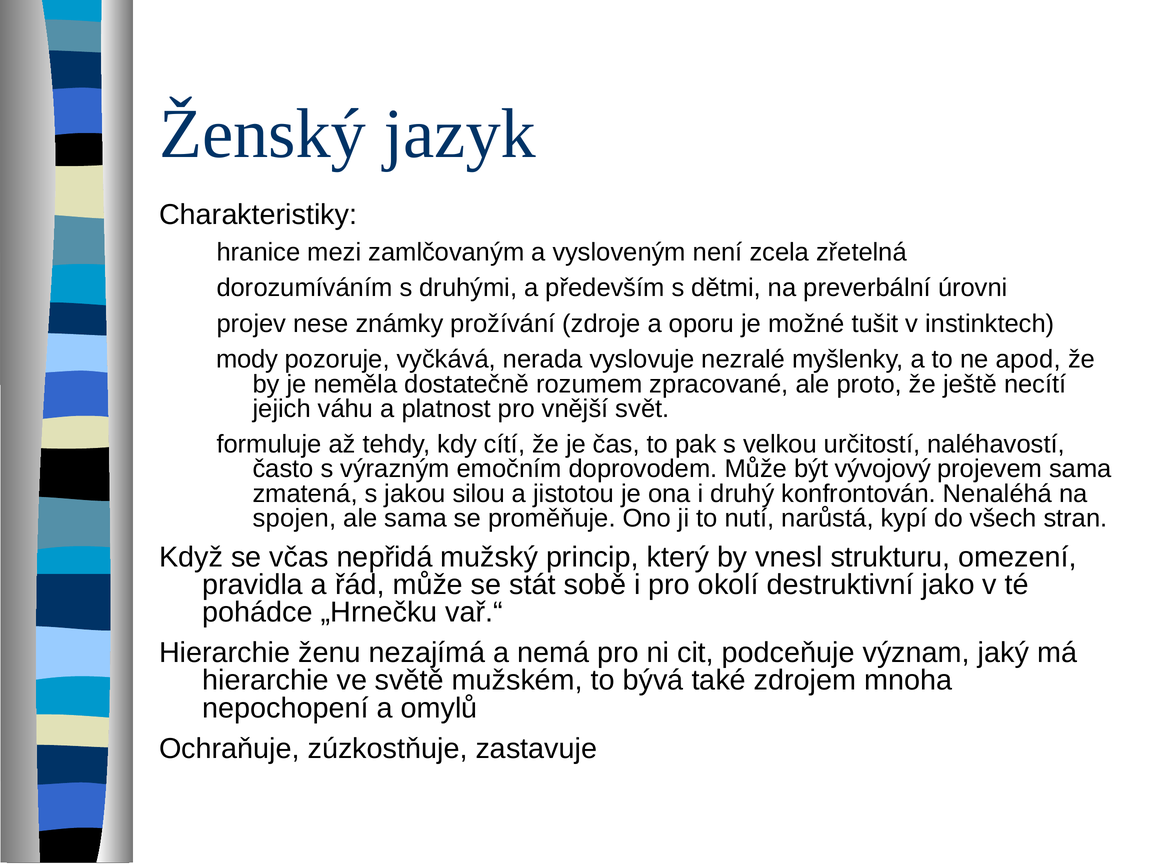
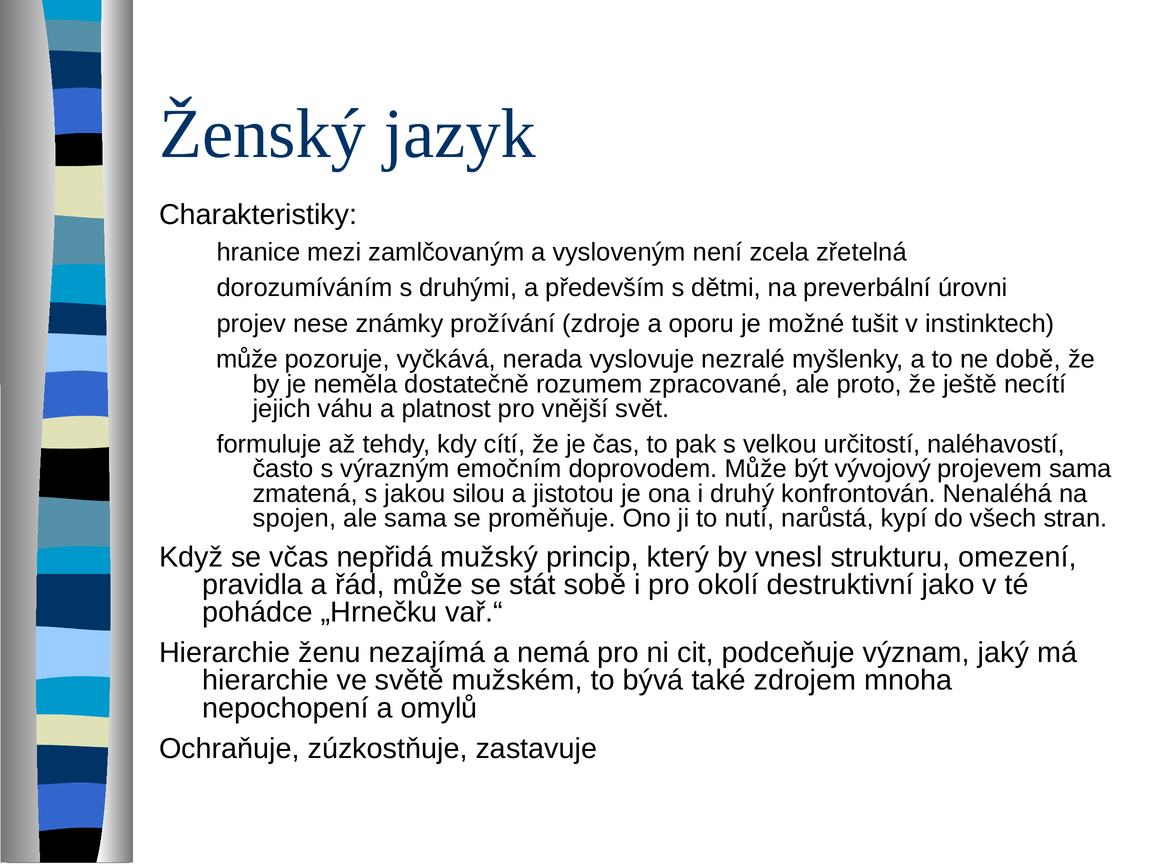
mody: mody -> může (247, 360)
apod: apod -> době (1028, 360)
